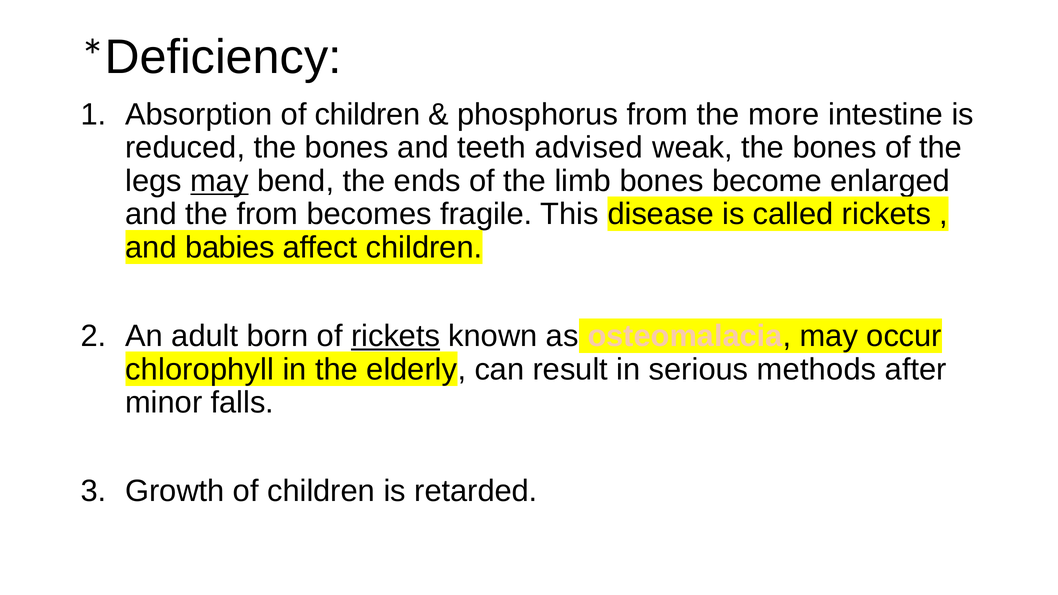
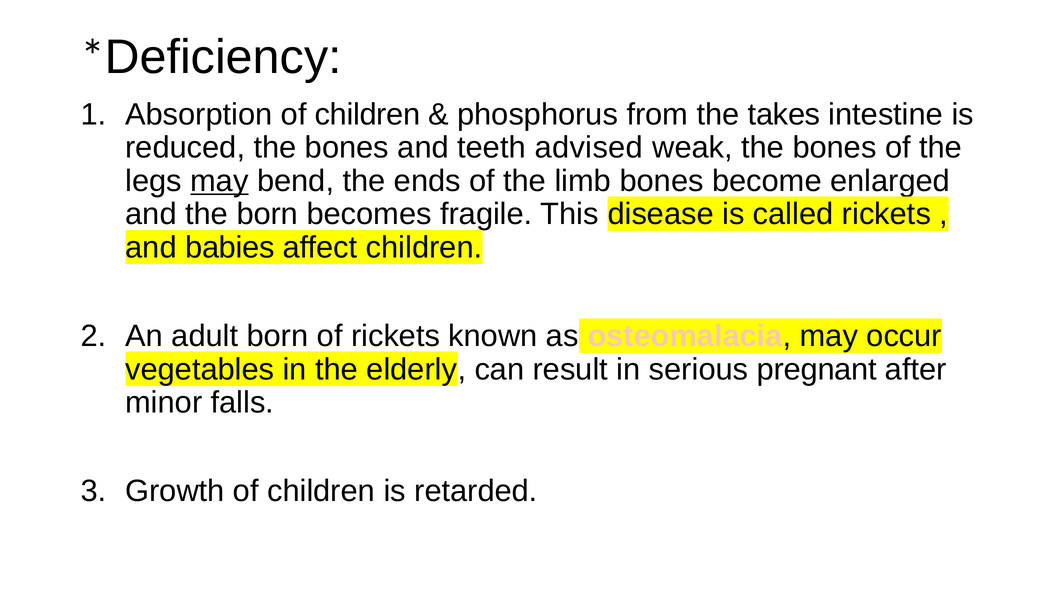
more: more -> takes (784, 114)
the from: from -> born (267, 214)
rickets underline: present -> none (396, 336)
chlorophyll: chlorophyll -> vegetables (200, 369)
methods: methods -> pregnant (817, 369)
